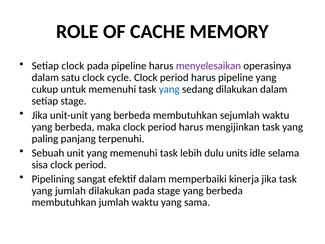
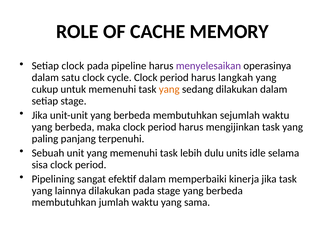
harus pipeline: pipeline -> langkah (236, 77)
yang colour: blue -> orange (169, 89)
yang jumlah: jumlah -> lainnya (71, 191)
